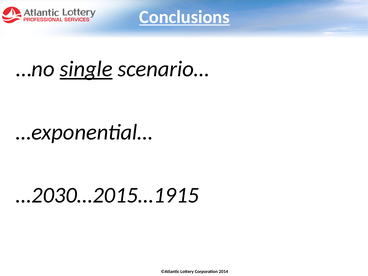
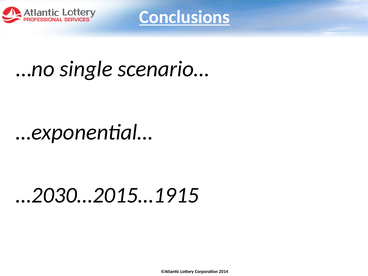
single underline: present -> none (86, 69)
